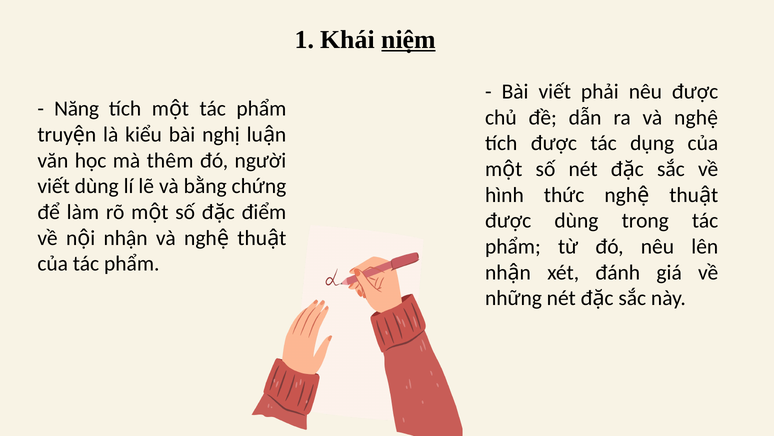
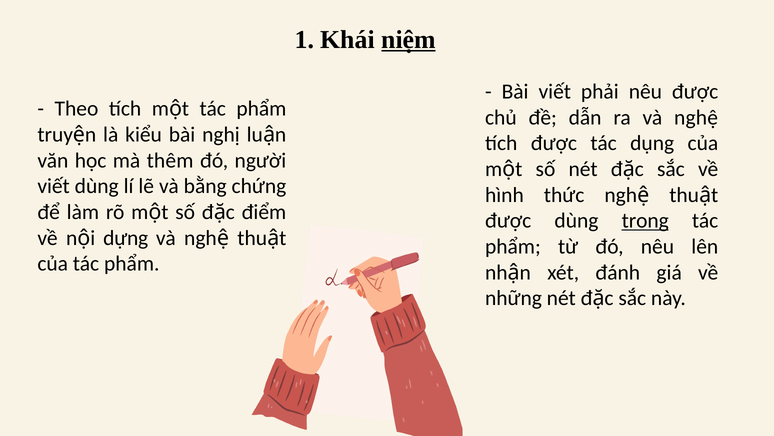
Năng: Năng -> Theo (76, 109)
trong underline: none -> present (645, 221)
nhận: nhận -> dựng (126, 238)
